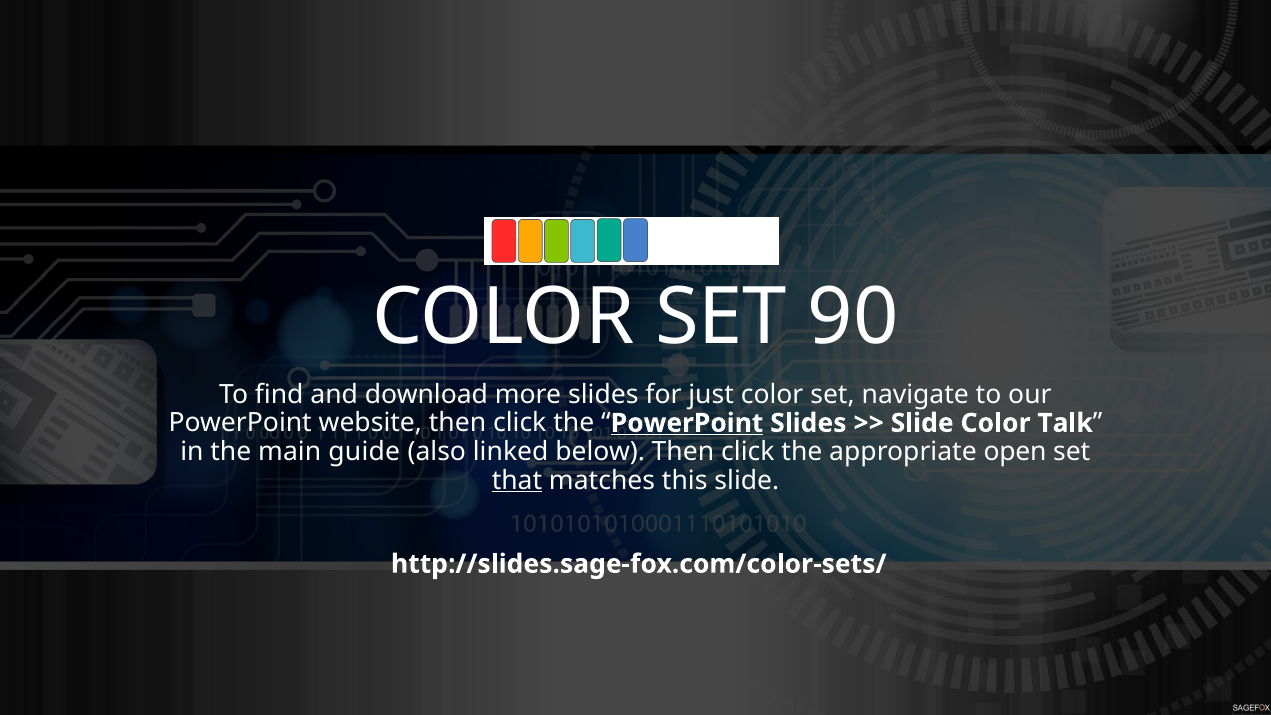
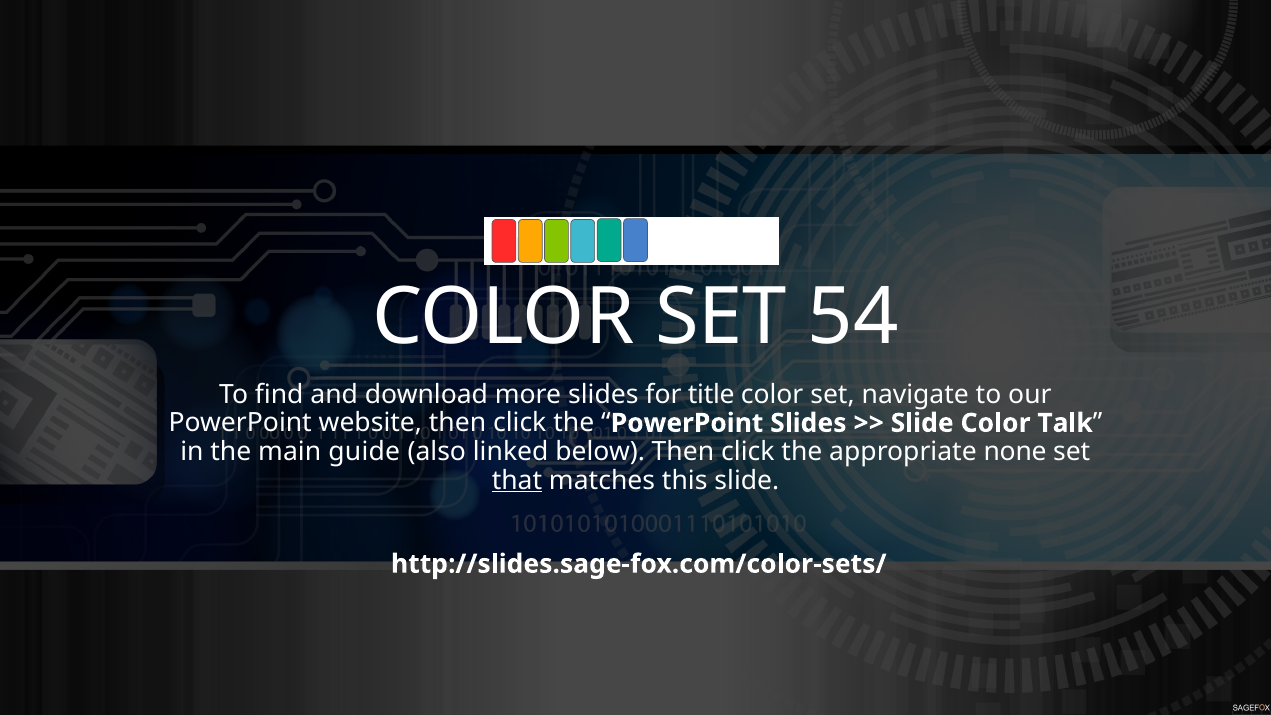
90: 90 -> 54 (853, 318)
just: just -> title (711, 394)
PowerPoint underline: present -> none (687, 423)
open: open -> none (1015, 452)
